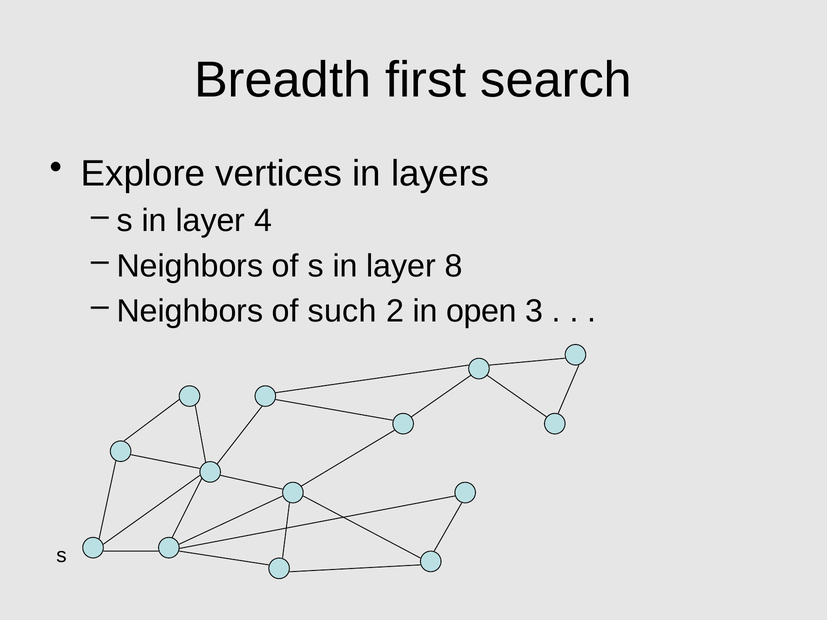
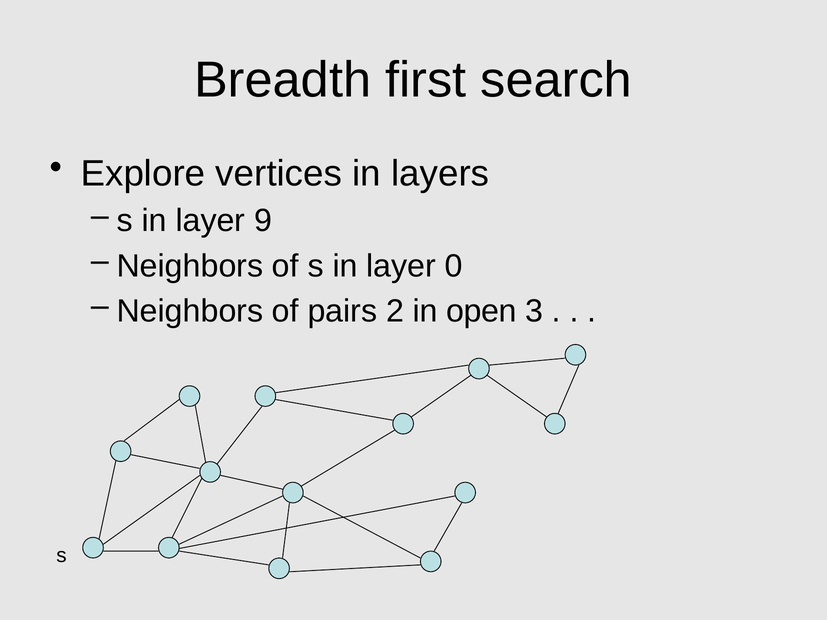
4: 4 -> 9 (263, 221)
8: 8 -> 0 (454, 266)
such: such -> pairs (342, 311)
